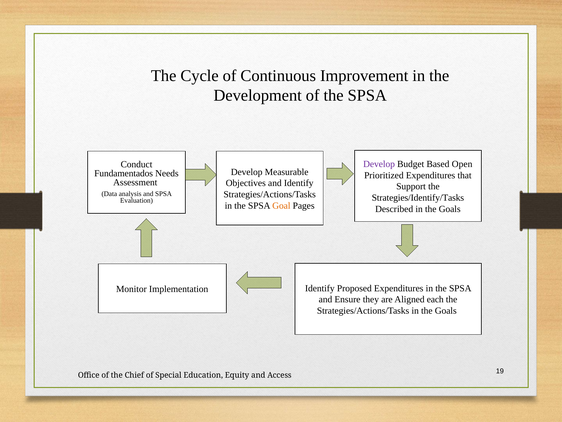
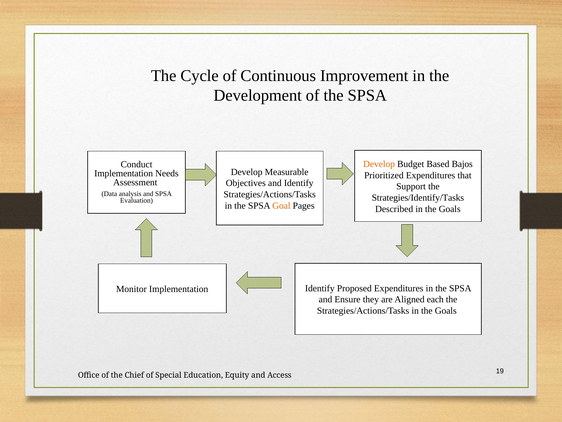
Develop colour: purple -> orange (379, 164)
Open: Open -> Bajos (462, 164)
Fundamentados: Fundamentados -> Implementation (124, 173)
